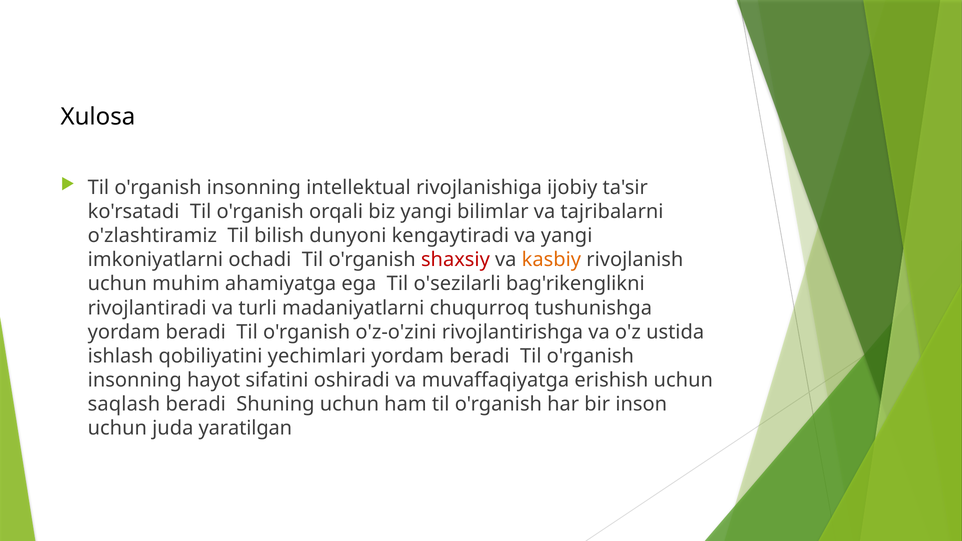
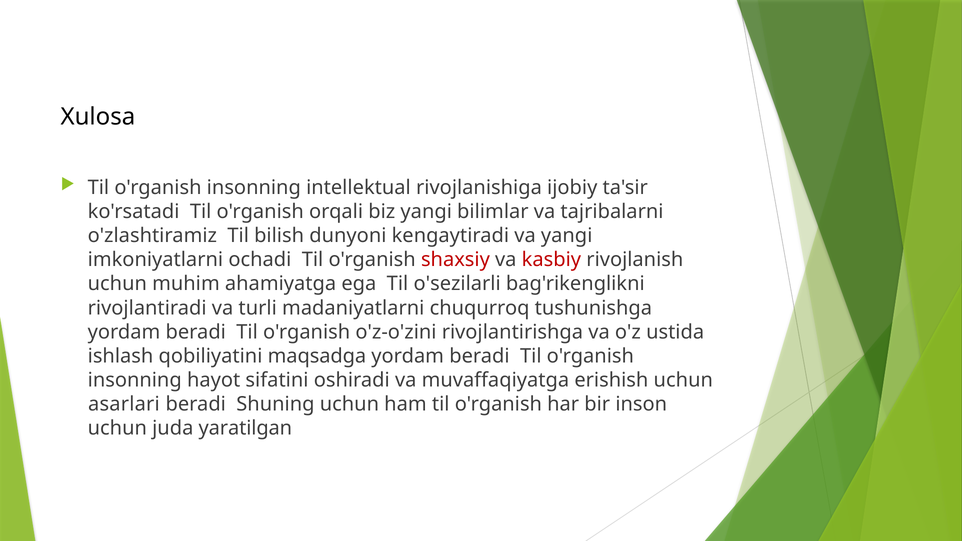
kasbiy colour: orange -> red (551, 260)
yechimlari: yechimlari -> maqsadga (317, 356)
saqlash: saqlash -> asarlari (124, 404)
